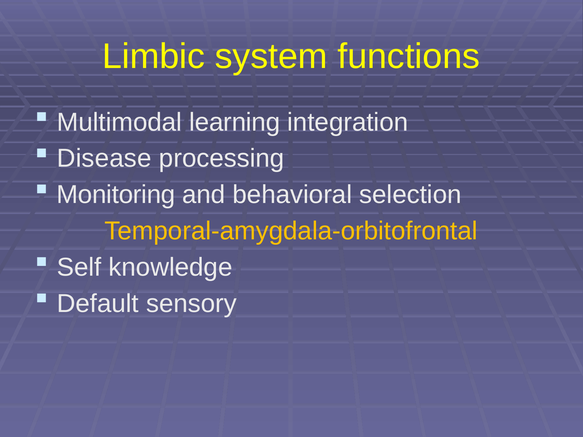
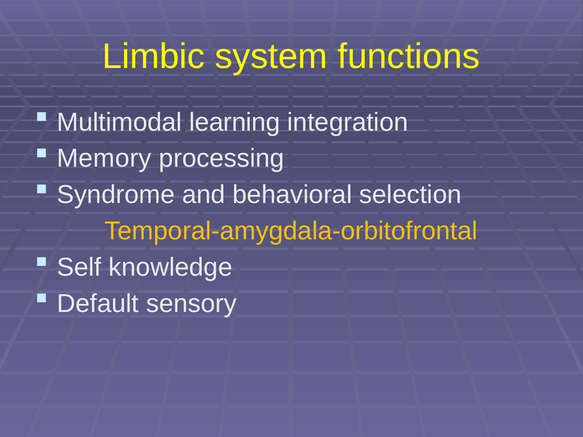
Disease: Disease -> Memory (104, 158)
Monitoring: Monitoring -> Syndrome (116, 195)
